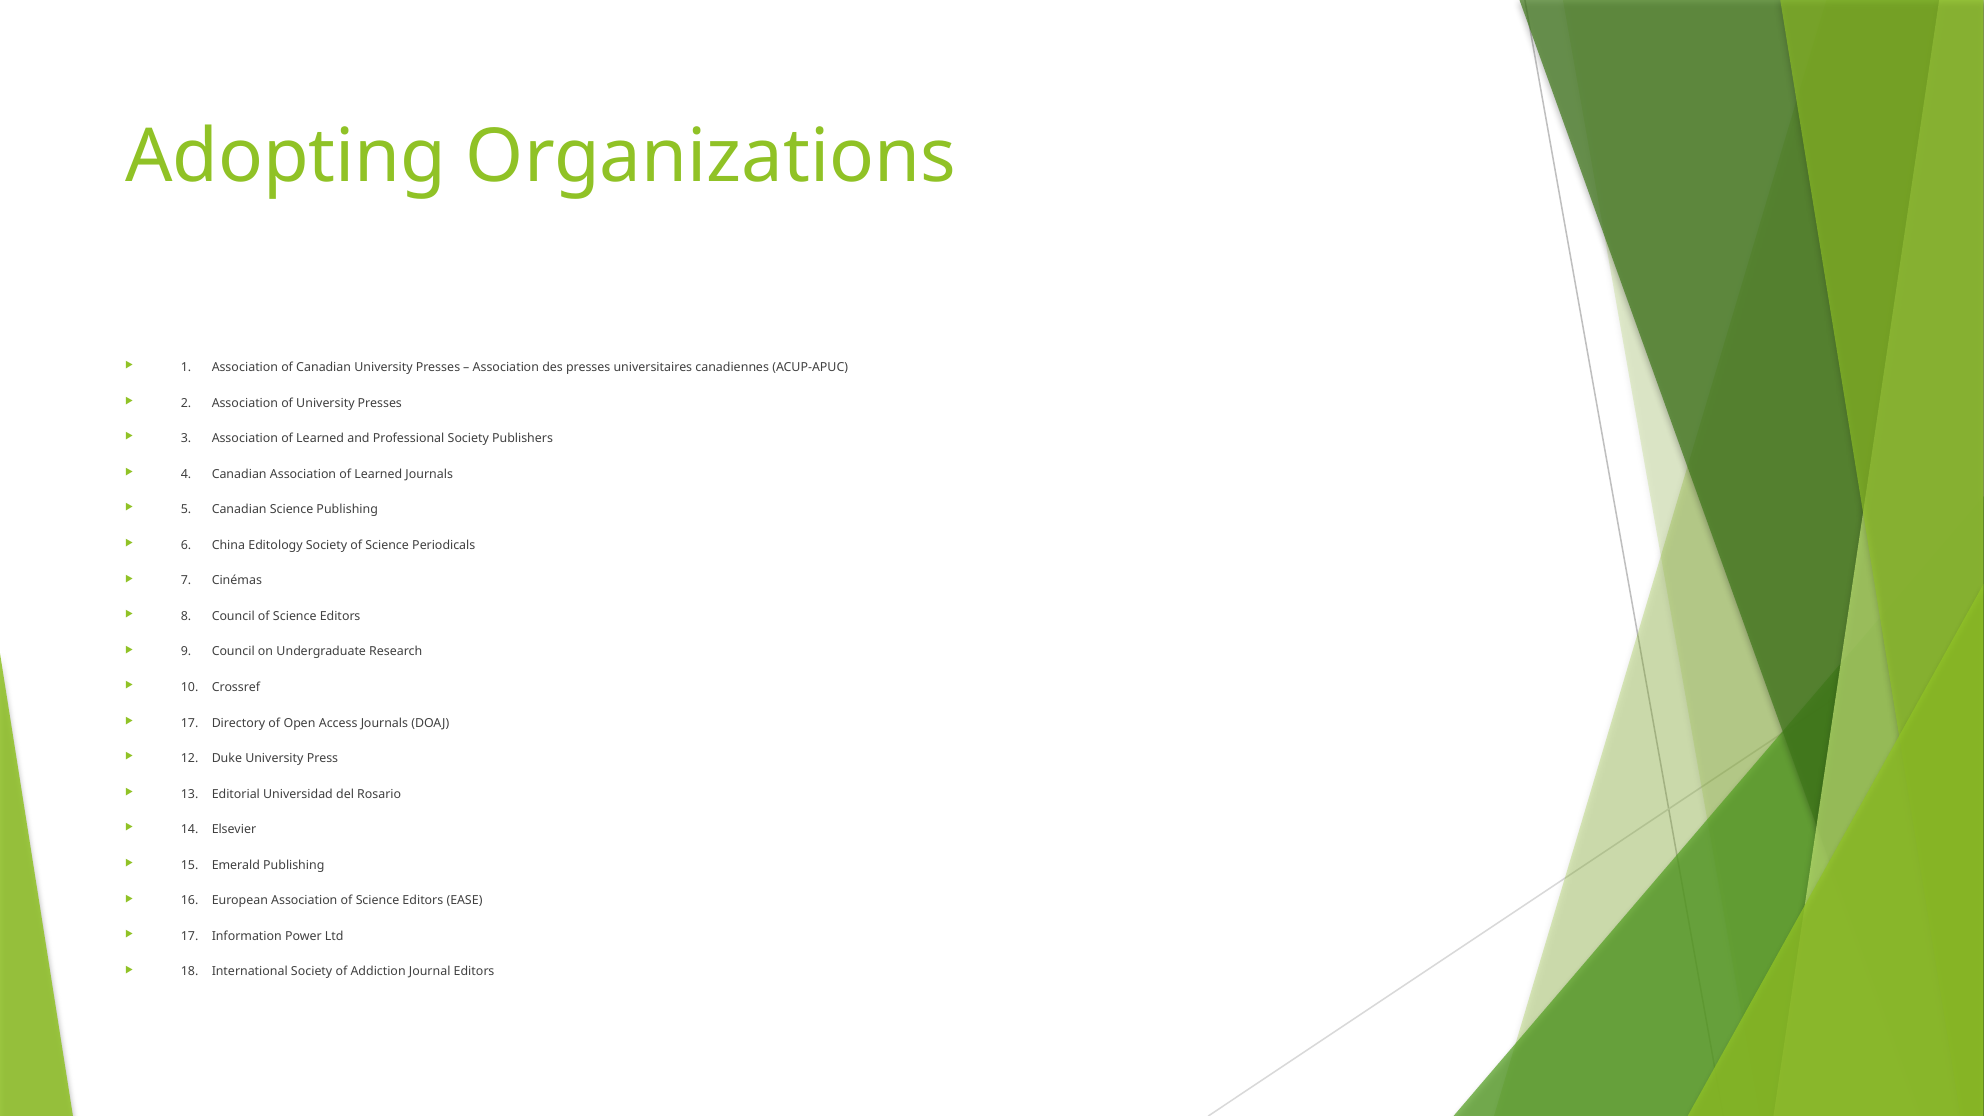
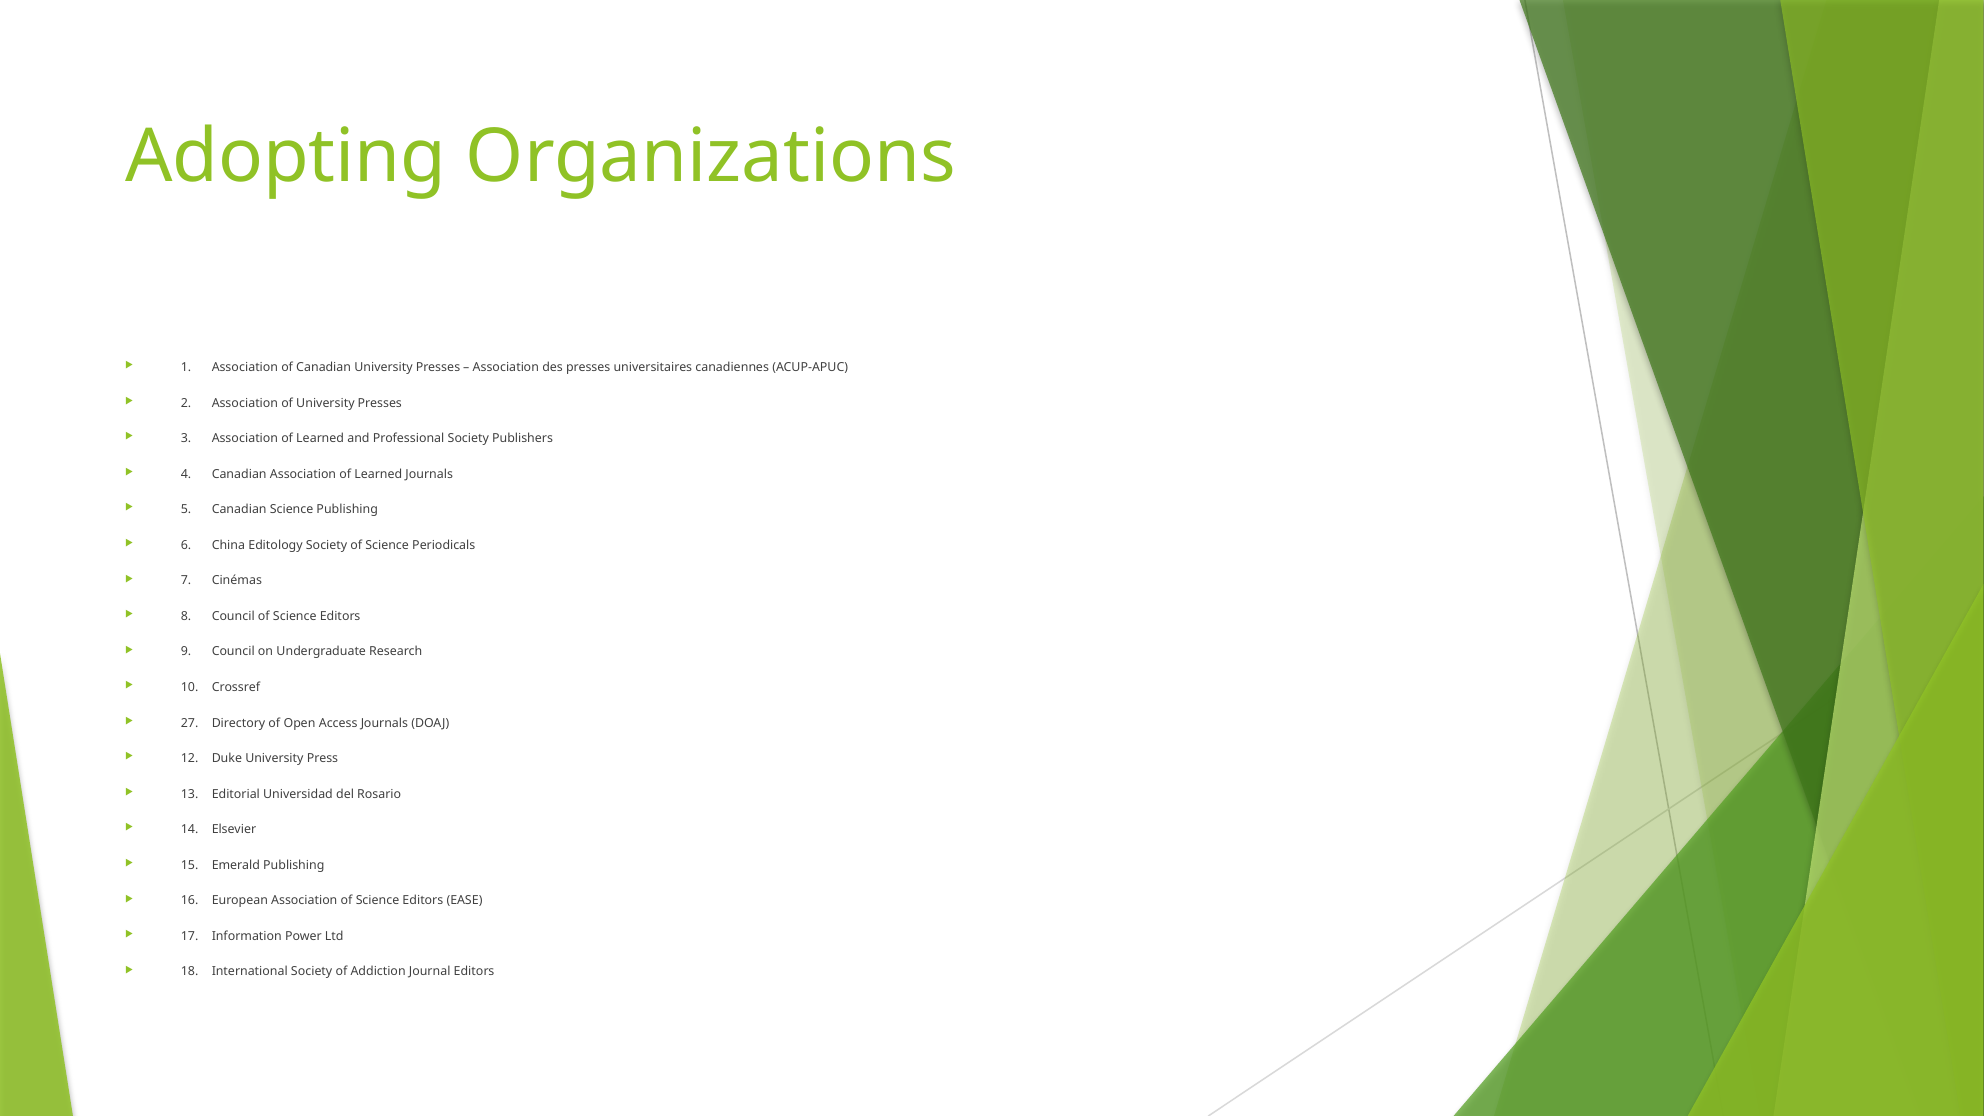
17: 17 -> 27 (190, 723)
